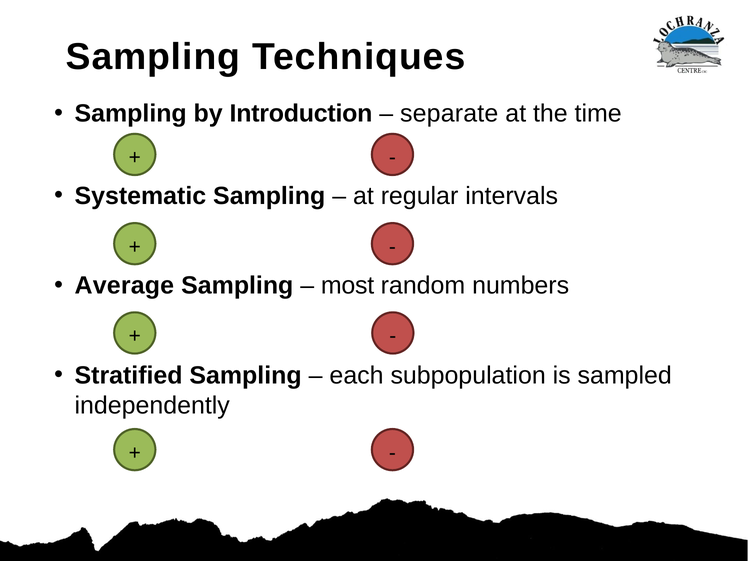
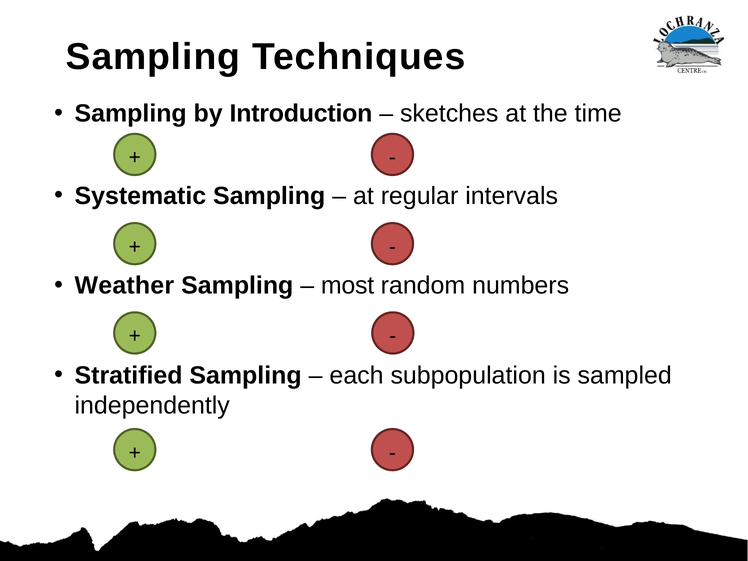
separate: separate -> sketches (449, 114)
Average: Average -> Weather (124, 286)
